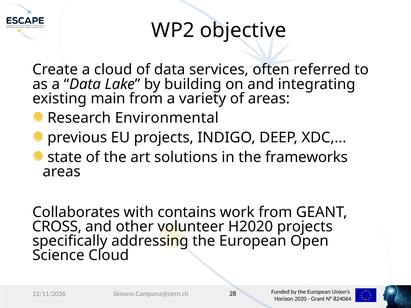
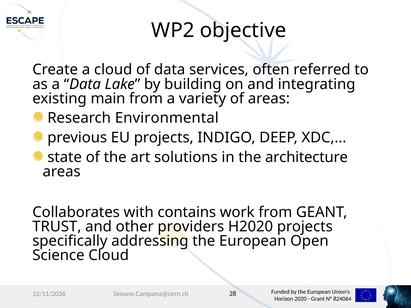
frameworks: frameworks -> architecture (307, 157)
CROSS: CROSS -> TRUST (57, 227)
volunteer: volunteer -> providers (191, 227)
